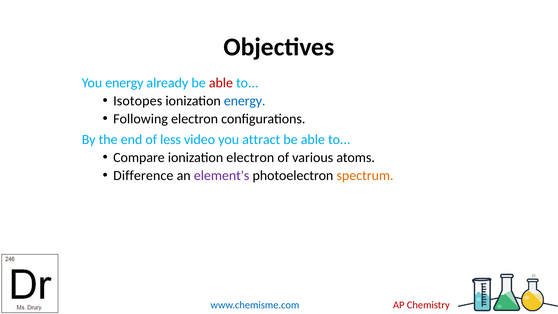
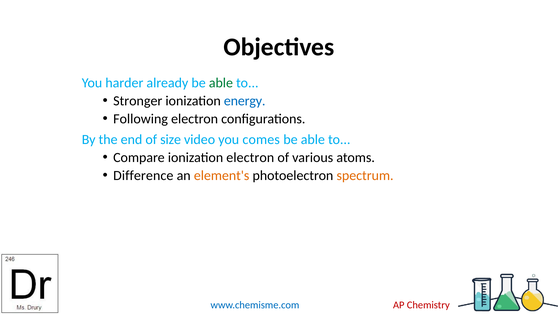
You energy: energy -> harder (124, 83)
able colour: red -> green (221, 83)
Isotopes: Isotopes -> Stronger (138, 101)
less: less -> size (171, 140)
attract: attract -> comes (261, 140)
element's colour: purple -> orange (222, 175)
